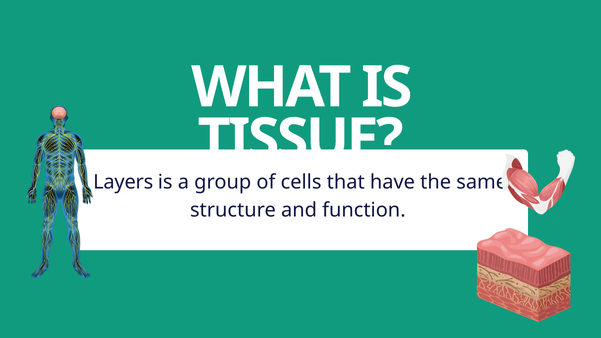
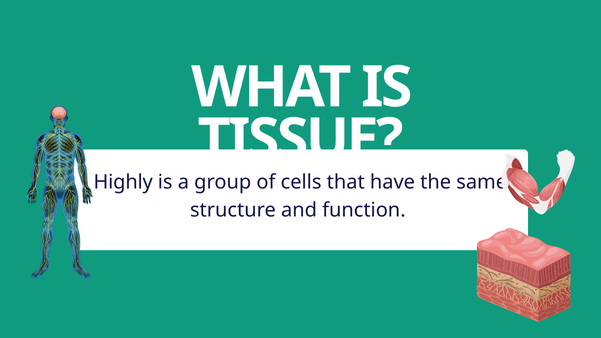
Layers: Layers -> Highly (123, 182)
